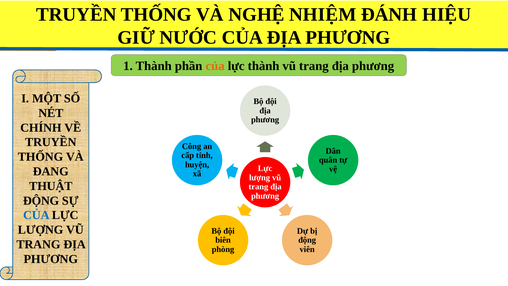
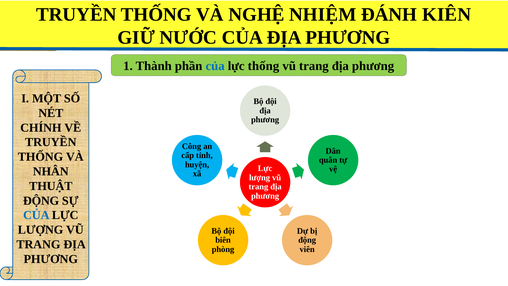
HIỆU: HIỆU -> KIÊN (447, 15)
của colour: orange -> blue (215, 66)
lực thành: thành -> thống (263, 66)
ĐANG: ĐANG -> NHÂN (51, 171)
